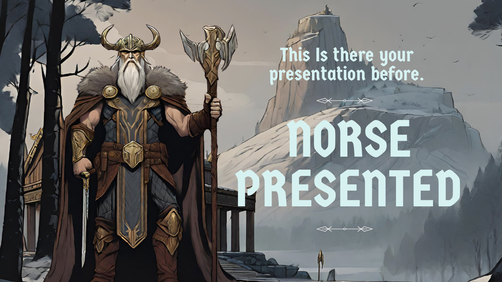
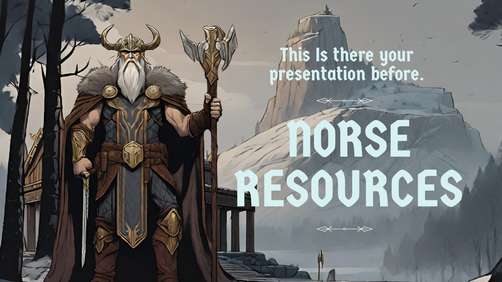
PRESENTED: PRESENTED -> RESOURCES (349, 190)
